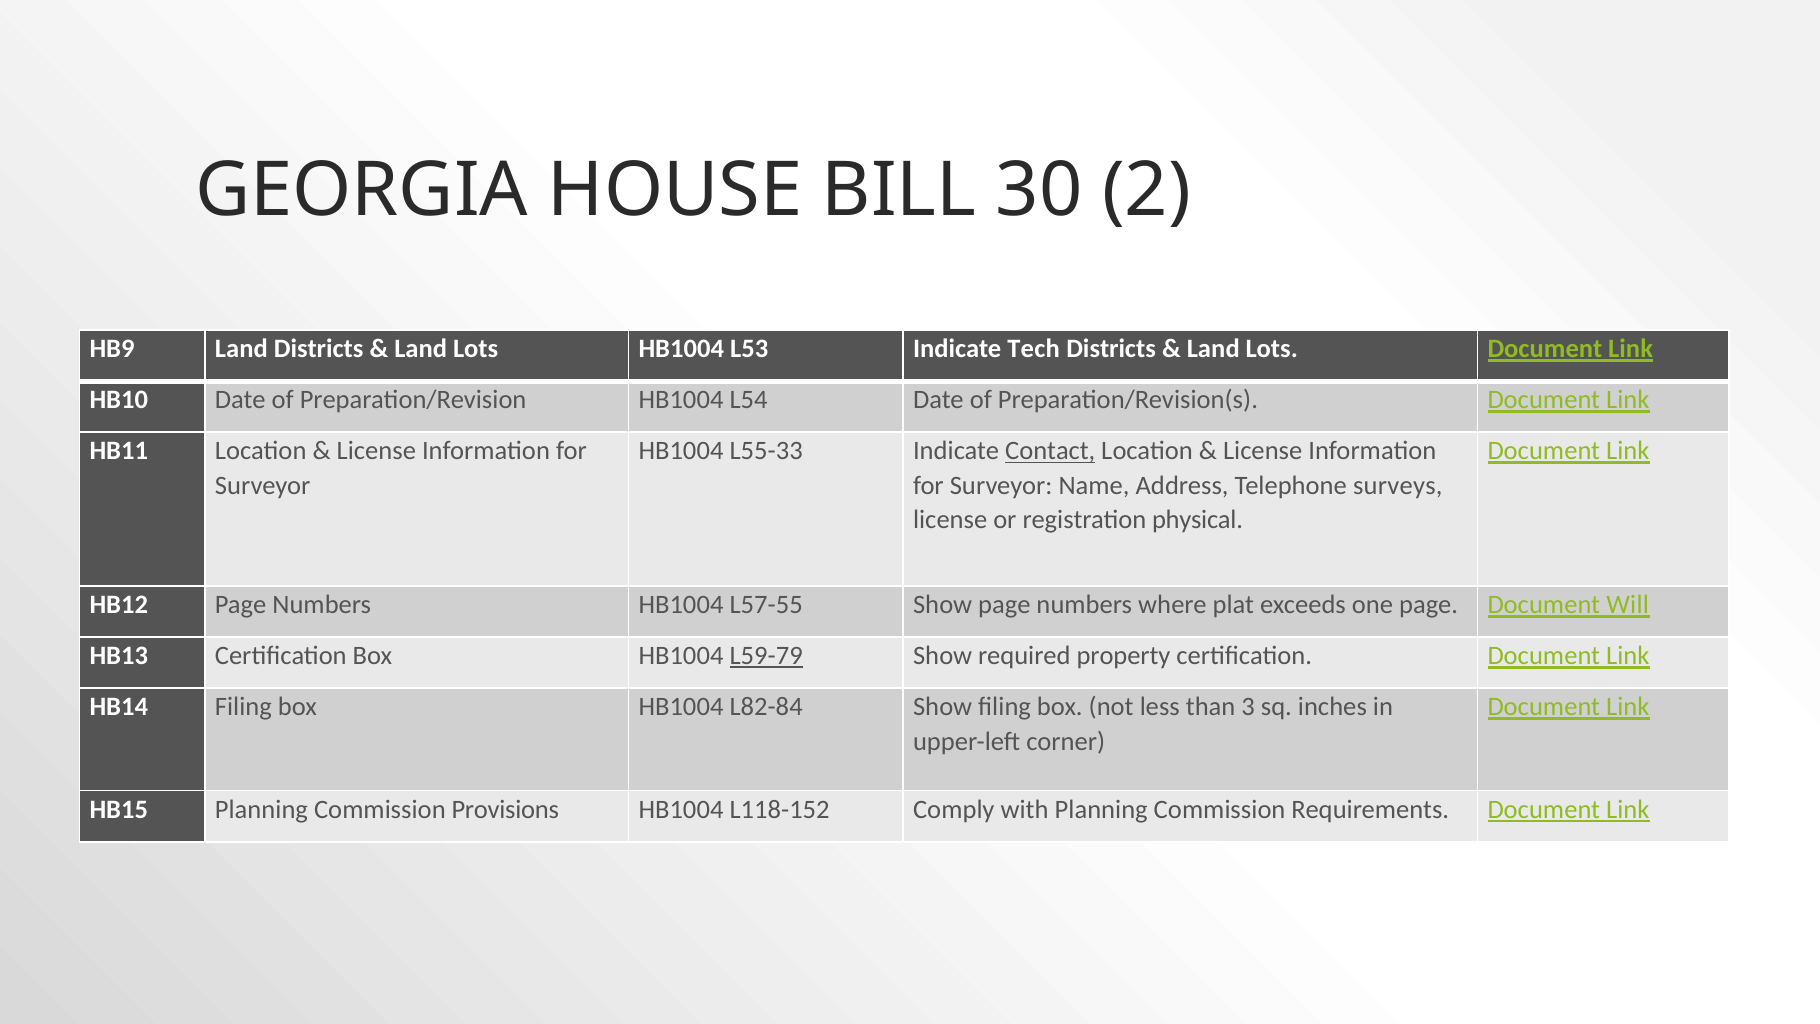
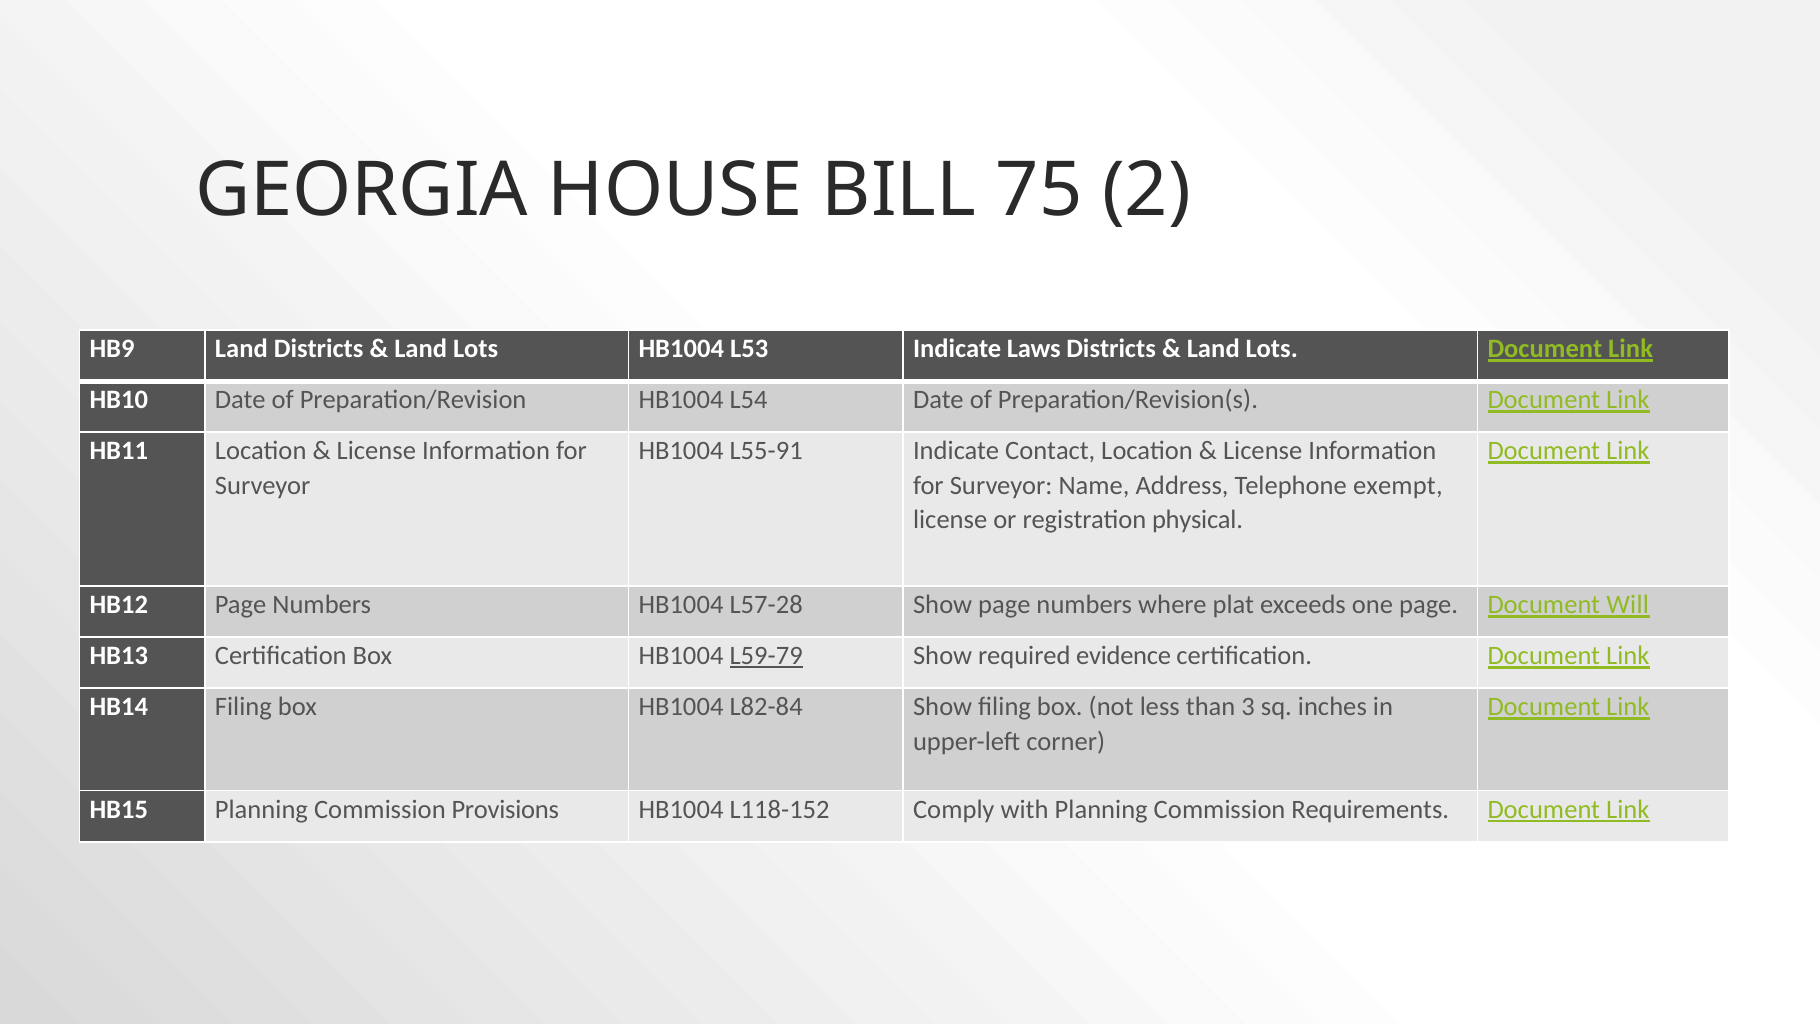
30: 30 -> 75 (1039, 191)
Tech: Tech -> Laws (1034, 349)
L55-33: L55-33 -> L55-91 (766, 451)
Contact underline: present -> none (1050, 451)
surveys: surveys -> exempt (1398, 486)
L57-55: L57-55 -> L57-28 (766, 605)
property: property -> evidence (1124, 656)
